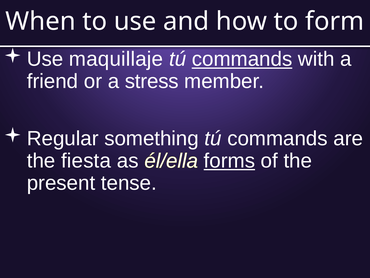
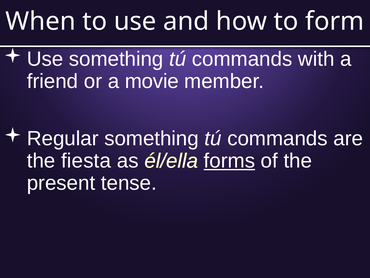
maquillaje: maquillaje -> something (116, 59)
commands underline: present -> none (242, 59)
stress: stress -> movie (152, 81)
